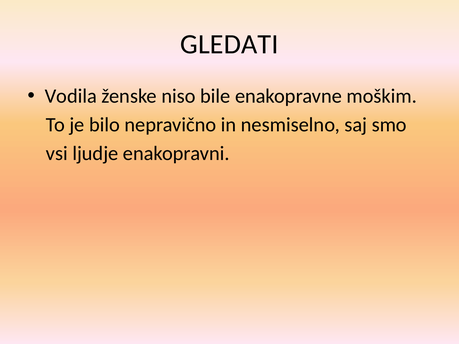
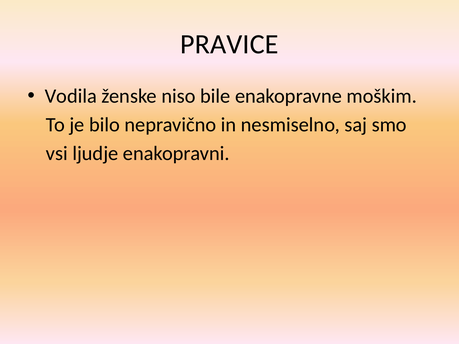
GLEDATI: GLEDATI -> PRAVICE (229, 44)
